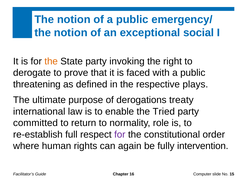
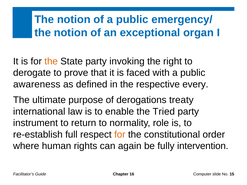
social: social -> organ (199, 33)
threatening: threatening -> awareness (37, 84)
plays: plays -> every (195, 84)
committed: committed -> instrument (35, 123)
for colour: purple -> orange (120, 135)
